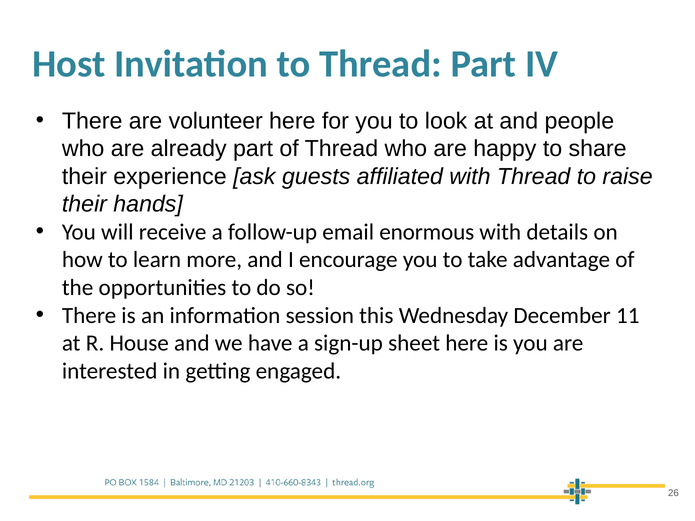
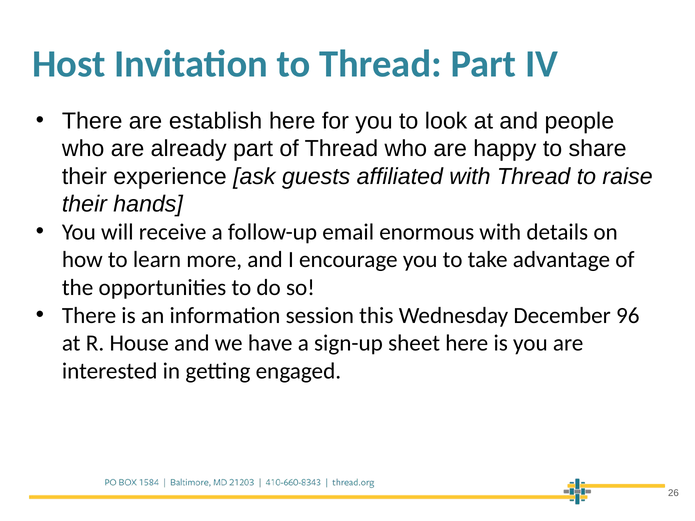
volunteer: volunteer -> establish (216, 121)
11: 11 -> 96 (628, 316)
